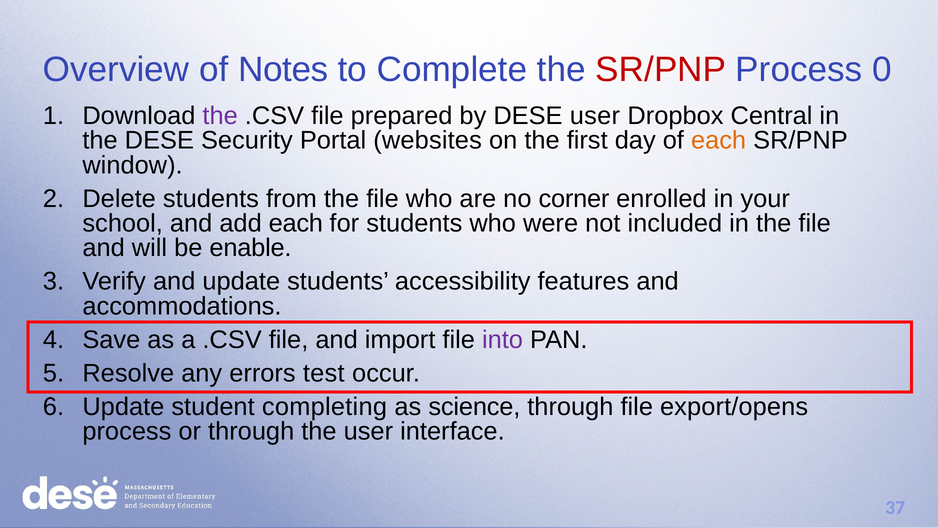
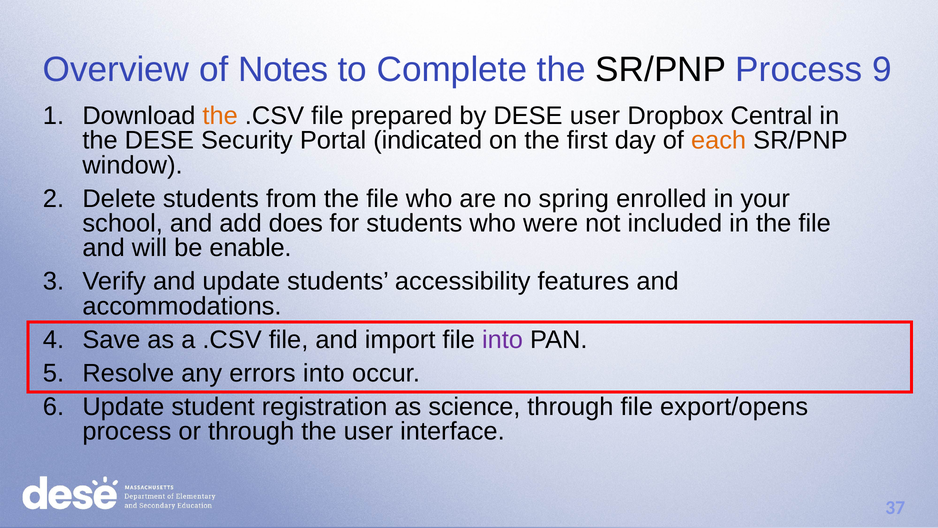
SR/PNP colour: red -> black (661, 70)
0: 0 -> 9 (882, 70)
the colour: purple -> orange (220, 116)
websites: websites -> indicated (428, 140)
corner: corner -> spring (574, 198)
add each: each -> does (296, 223)
errors test: test -> into (324, 373)
completing: completing -> registration (325, 406)
